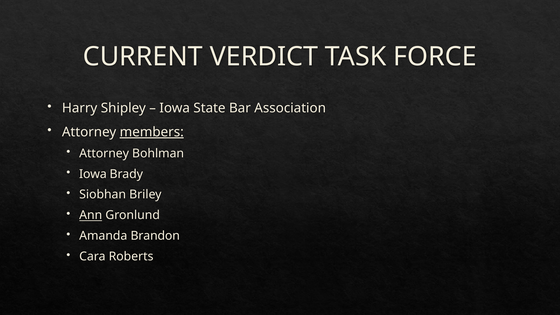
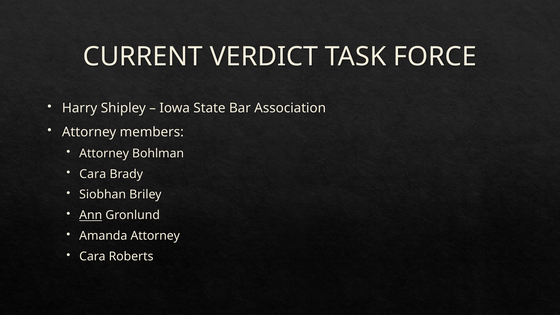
members underline: present -> none (152, 132)
Iowa: Iowa -> Cara (93, 174)
Amanda Brandon: Brandon -> Attorney (155, 236)
